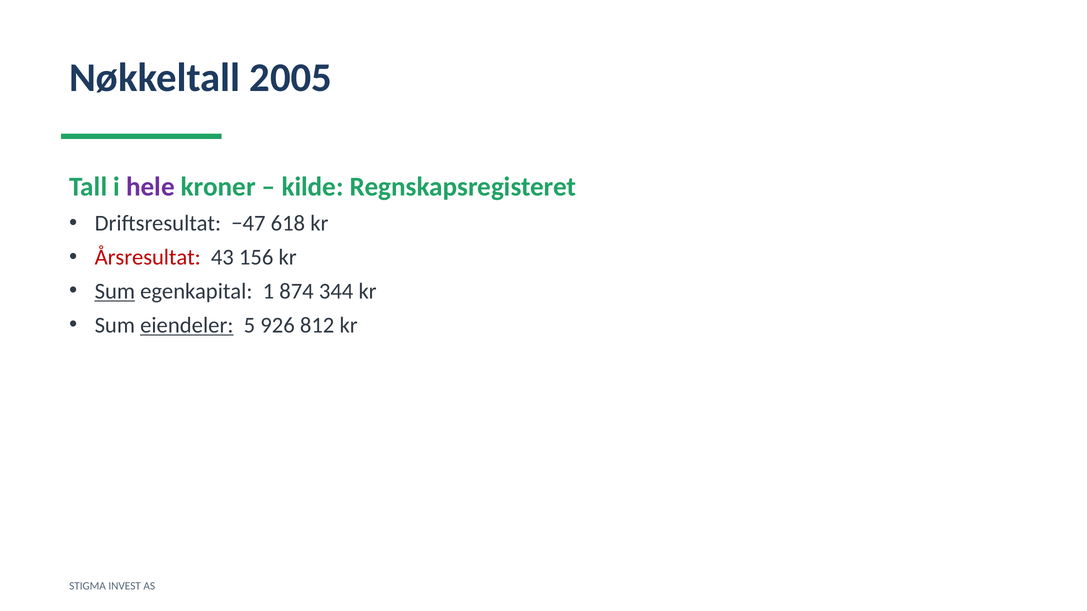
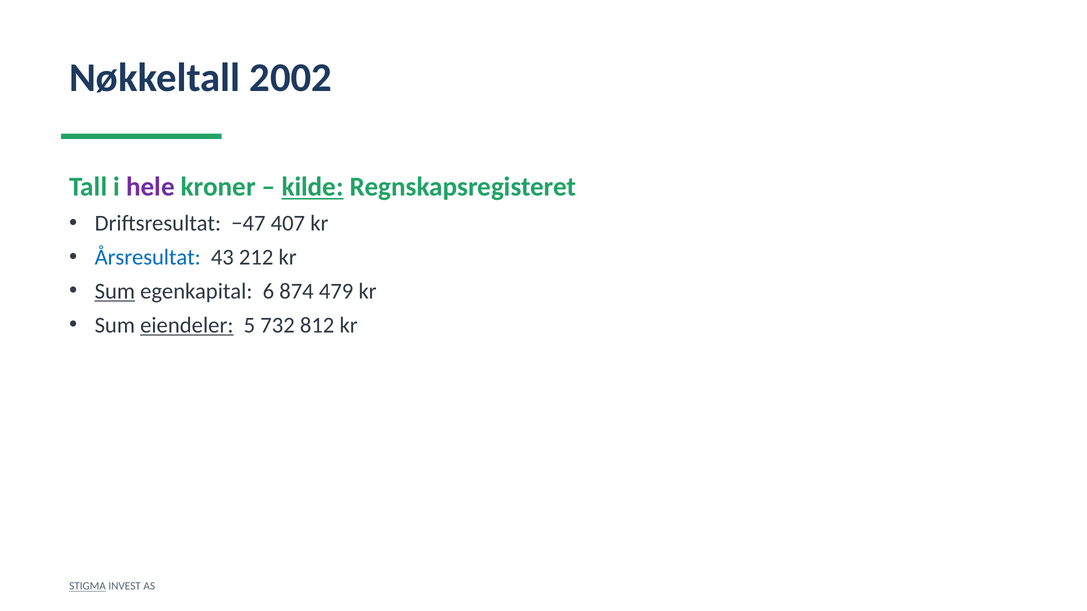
2005: 2005 -> 2002 (291, 78)
kilde underline: none -> present (313, 187)
618: 618 -> 407 (288, 224)
Årsresultat colour: red -> blue (148, 258)
156: 156 -> 212 (256, 258)
1: 1 -> 6 (268, 291)
344: 344 -> 479 (336, 291)
926: 926 -> 732 (278, 325)
STIGMA underline: none -> present (88, 587)
